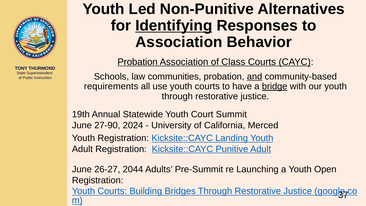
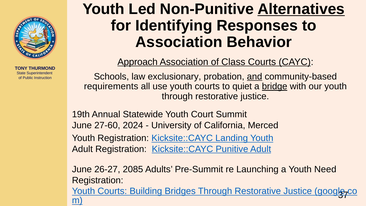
Alternatives underline: none -> present (301, 9)
Identifying underline: present -> none (174, 26)
Probation: Probation -> Approach (138, 62)
communities: communities -> exclusionary (174, 77)
have: have -> quiet (242, 86)
27-90: 27-90 -> 27-60 (107, 125)
2044: 2044 -> 2085 (133, 169)
Open: Open -> Need (325, 169)
